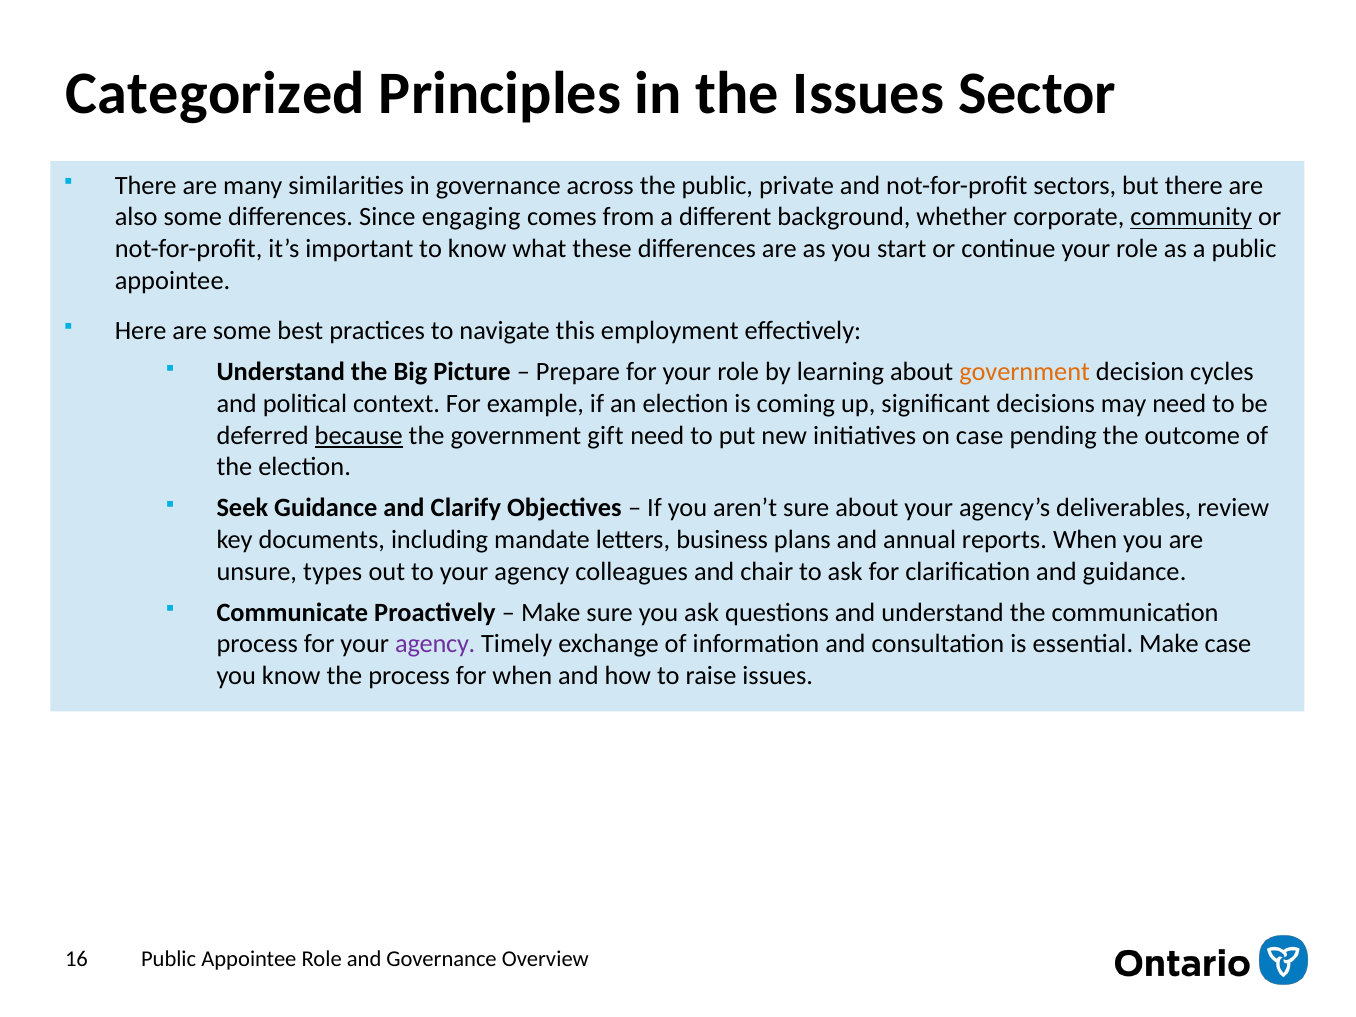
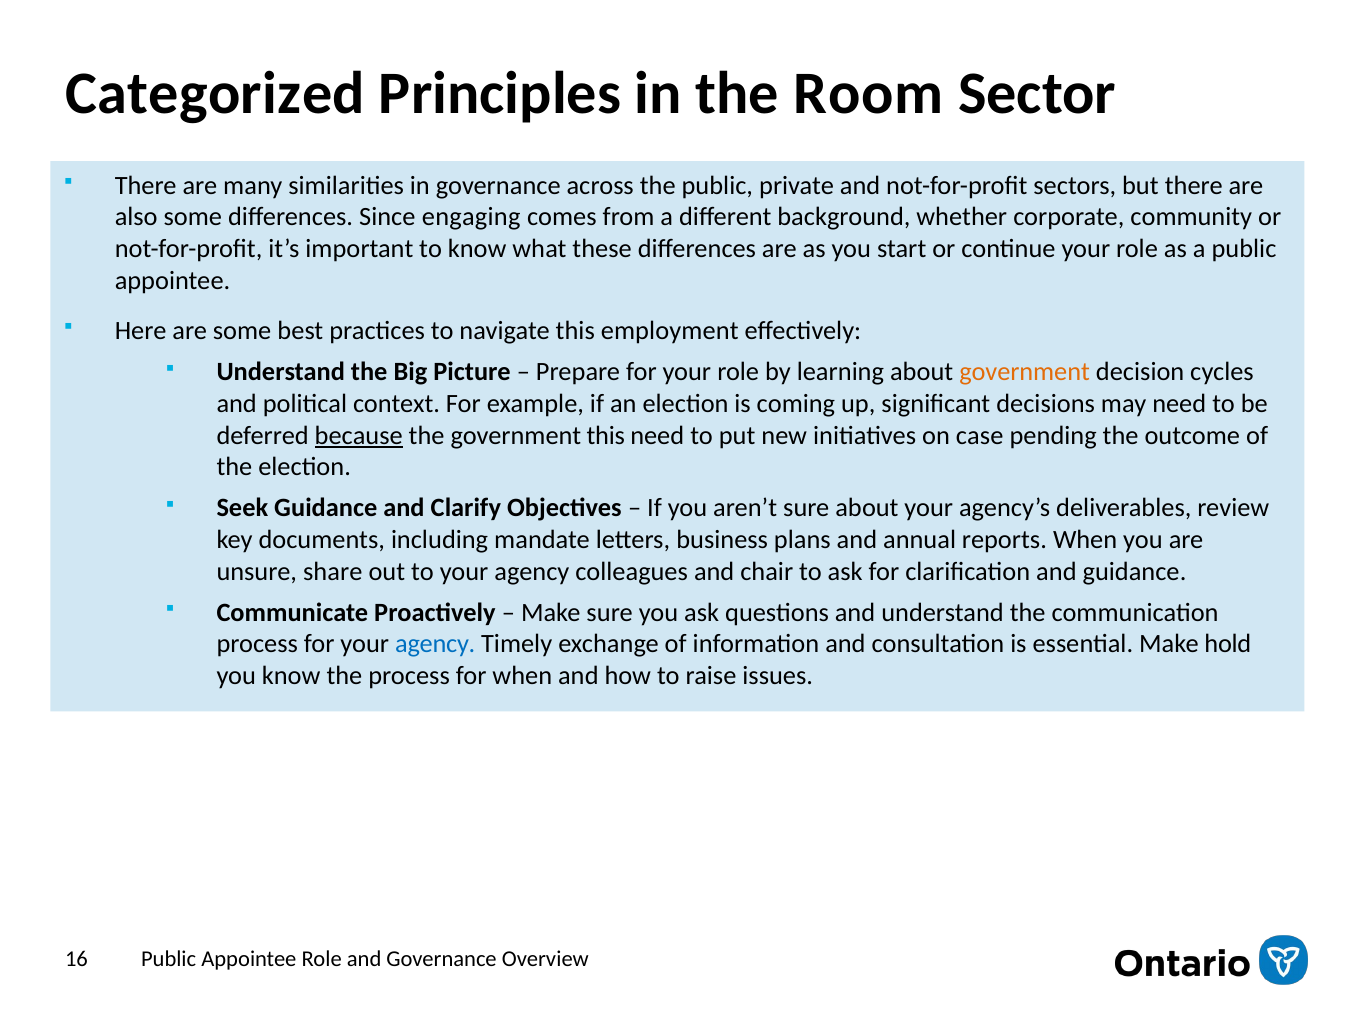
the Issues: Issues -> Room (868, 93)
community underline: present -> none (1191, 217)
government gift: gift -> this (606, 435)
types: types -> share (333, 571)
agency colour: purple -> blue (435, 644)
Make case: case -> hold (1228, 644)
